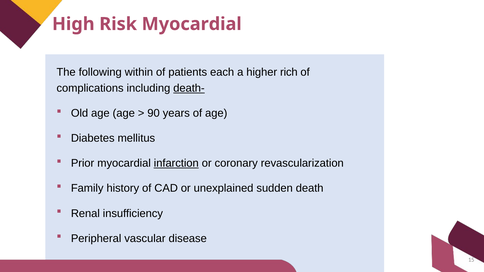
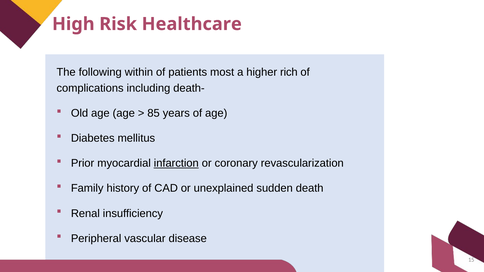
Risk Myocardial: Myocardial -> Healthcare (192, 24)
each: each -> most (222, 72)
death- underline: present -> none (189, 88)
90: 90 -> 85 (154, 113)
